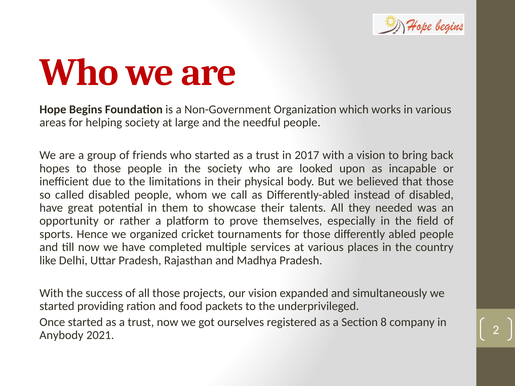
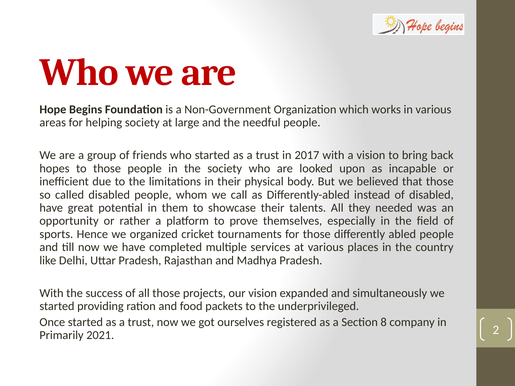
Anybody: Anybody -> Primarily (62, 335)
